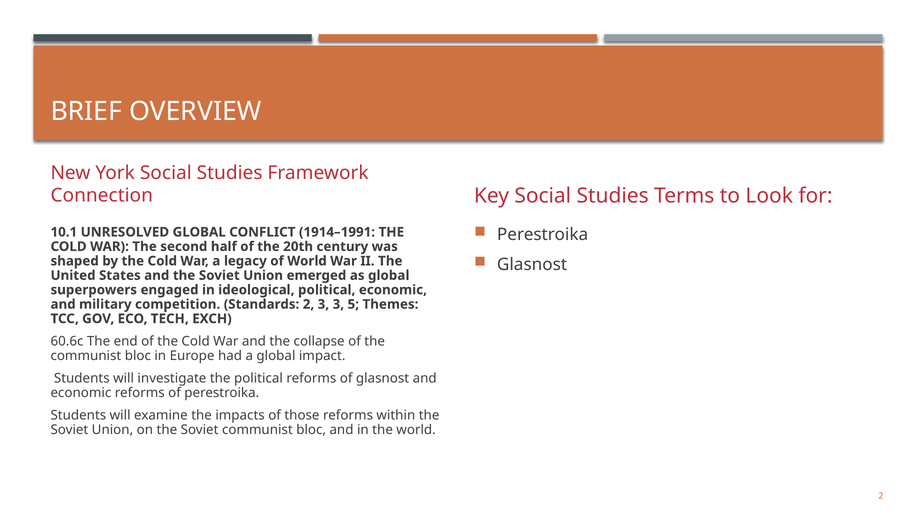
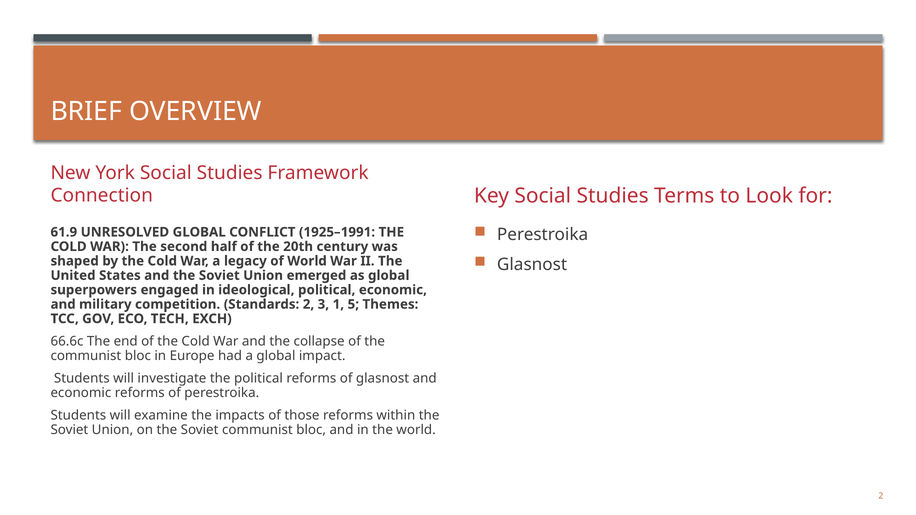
10.1: 10.1 -> 61.9 (64, 232)
1914–1991: 1914–1991 -> 1925–1991 (337, 232)
3 3: 3 -> 1 (338, 304)
60.6c: 60.6c -> 66.6c (67, 342)
